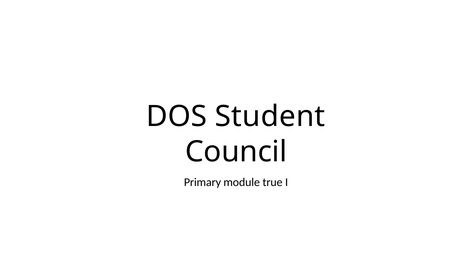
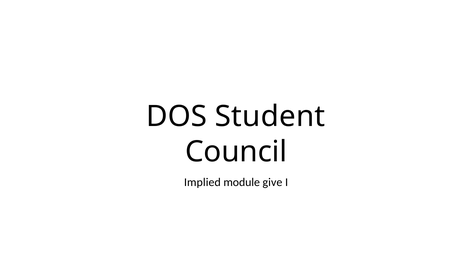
Primary: Primary -> Implied (202, 183)
true: true -> give (272, 183)
